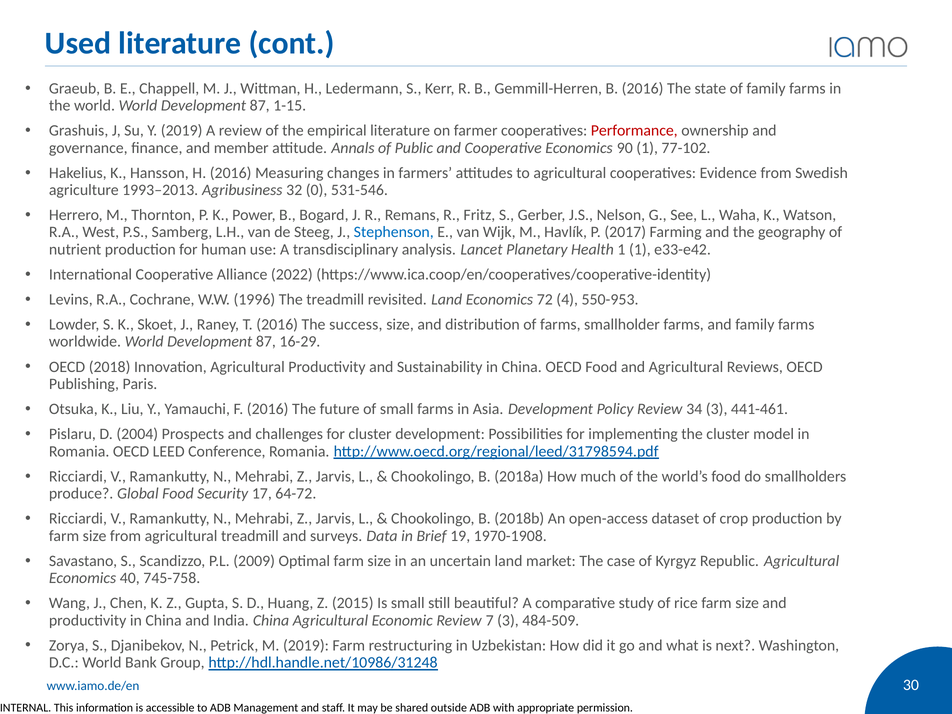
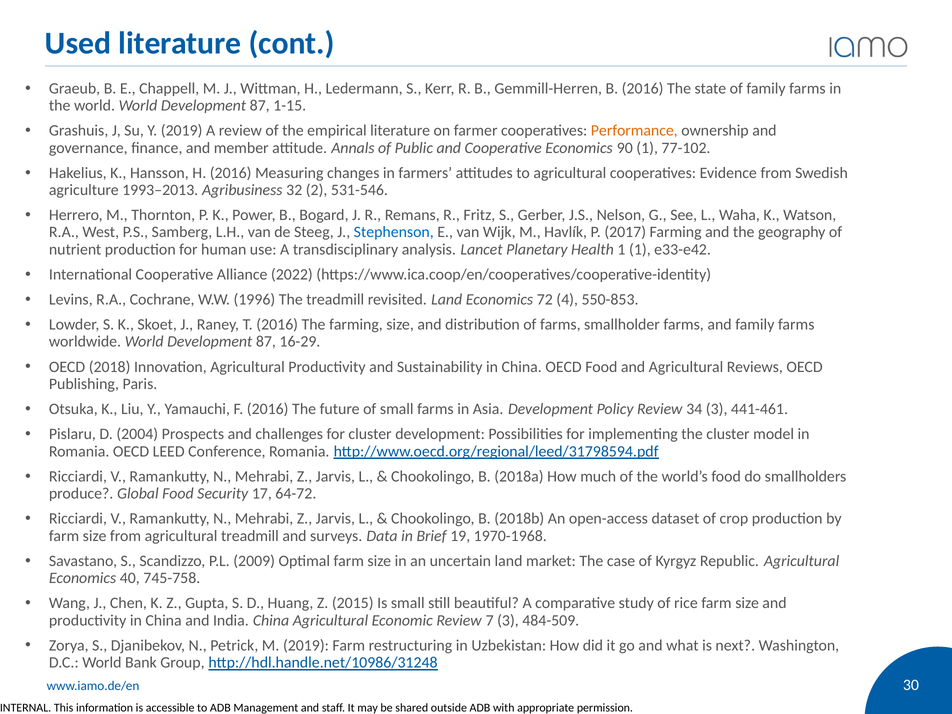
Performance colour: red -> orange (634, 131)
0: 0 -> 2 (317, 190)
550-953: 550-953 -> 550-853 (610, 300)
The success: success -> farming (356, 325)
1970-1908: 1970-1908 -> 1970-1968 (510, 536)
